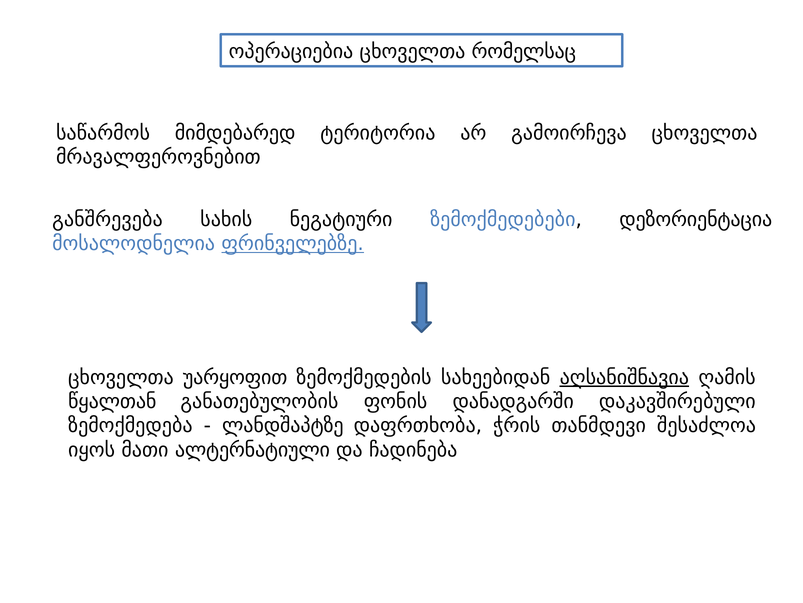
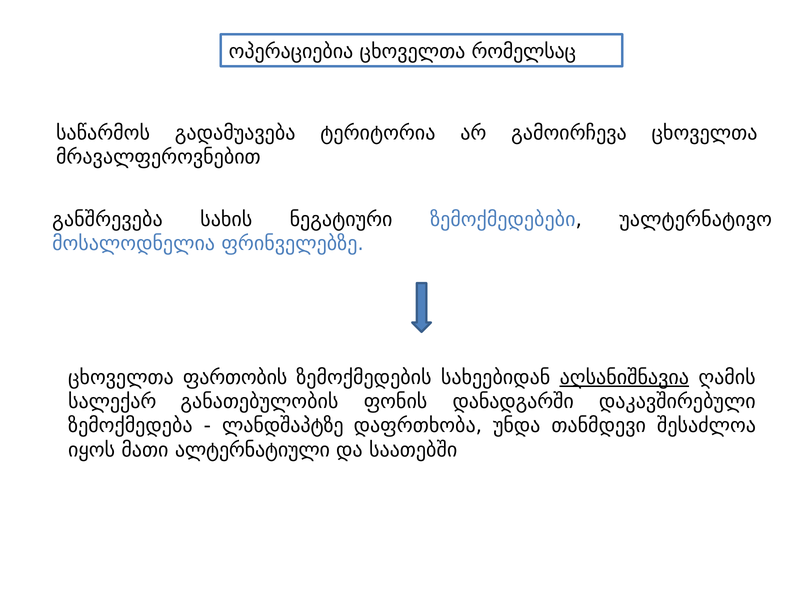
მიმდებარედ: მიმდებარედ -> გადამუავება (235, 133)
დეზორიენტაცია: დეზორიენტაცია -> უალტერნატივო (696, 219)
ფრინველებზე underline: present -> none (293, 244)
უარყოფით: უარყოფით -> ფართობის (235, 377)
წყალთან: წყალთან -> სალექარ (112, 401)
ჭრის: ჭრის -> უნდა (517, 425)
ჩადინება: ჩადინება -> საათებში (413, 449)
